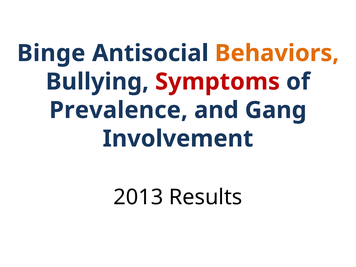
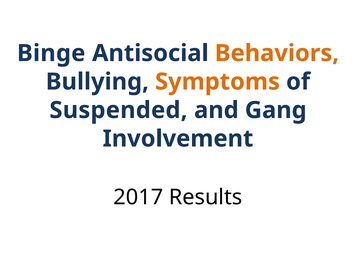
Symptoms colour: red -> orange (217, 82)
Prevalence: Prevalence -> Suspended (118, 110)
2013: 2013 -> 2017 (138, 197)
